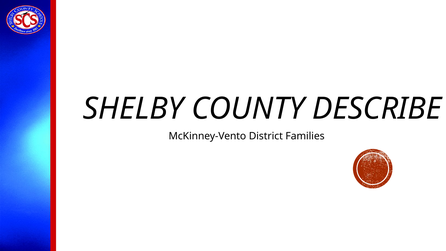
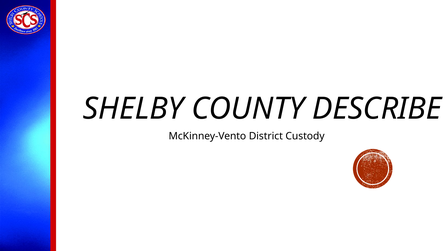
Families: Families -> Custody (305, 136)
